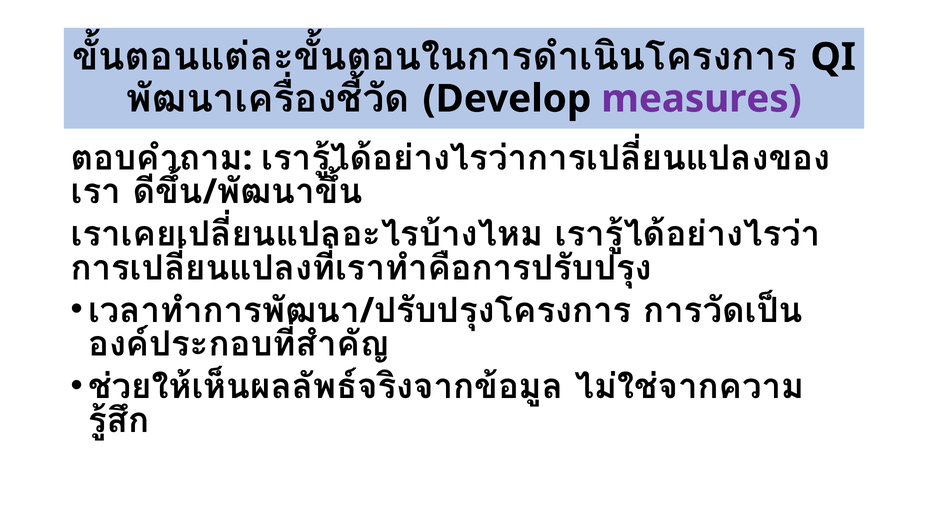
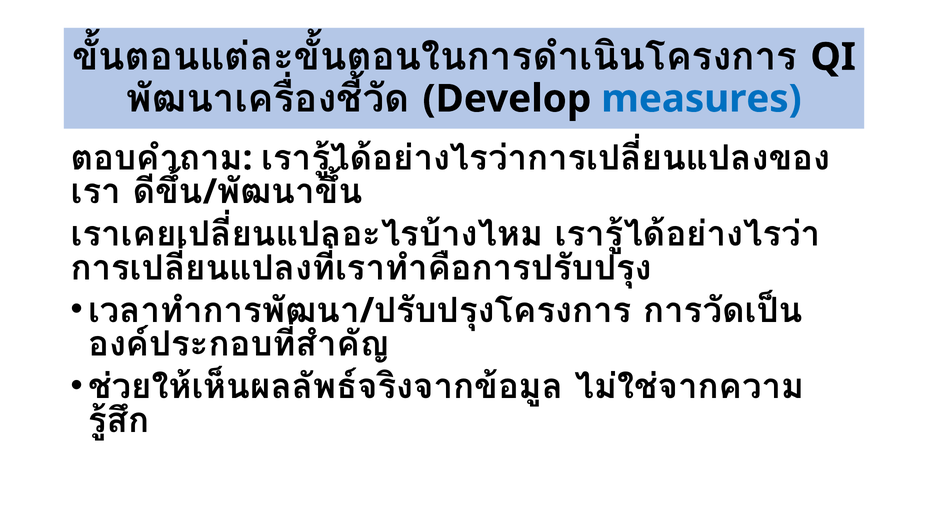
measures colour: purple -> blue (701, 99)
